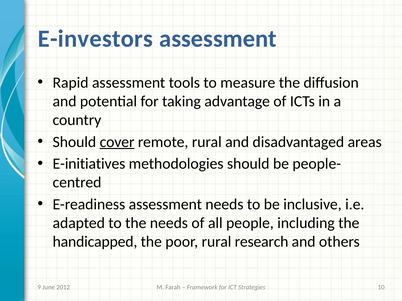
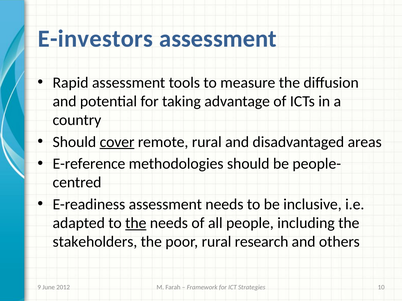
E-initiatives: E-initiatives -> E-reference (89, 164)
the underline: none -> present (136, 223)
handicapped: handicapped -> stakeholders (95, 242)
